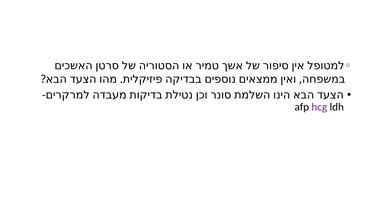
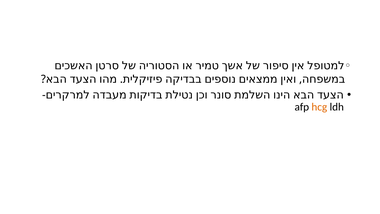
hcg colour: purple -> orange (319, 107)
